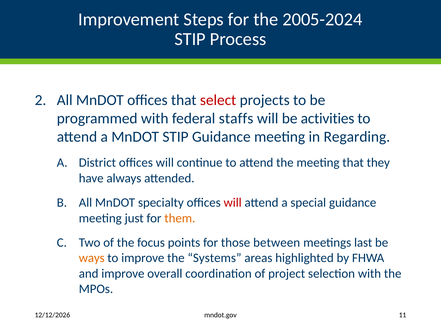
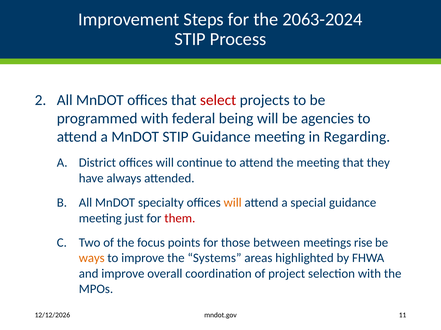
2005-2024: 2005-2024 -> 2063-2024 (322, 19)
staffs: staffs -> being (236, 119)
activities: activities -> agencies (327, 119)
will colour: red -> orange (233, 203)
them colour: orange -> red (180, 219)
last: last -> rise (363, 243)
